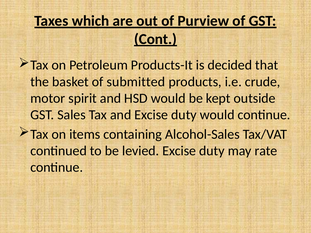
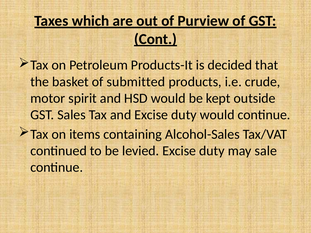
rate: rate -> sale (266, 151)
